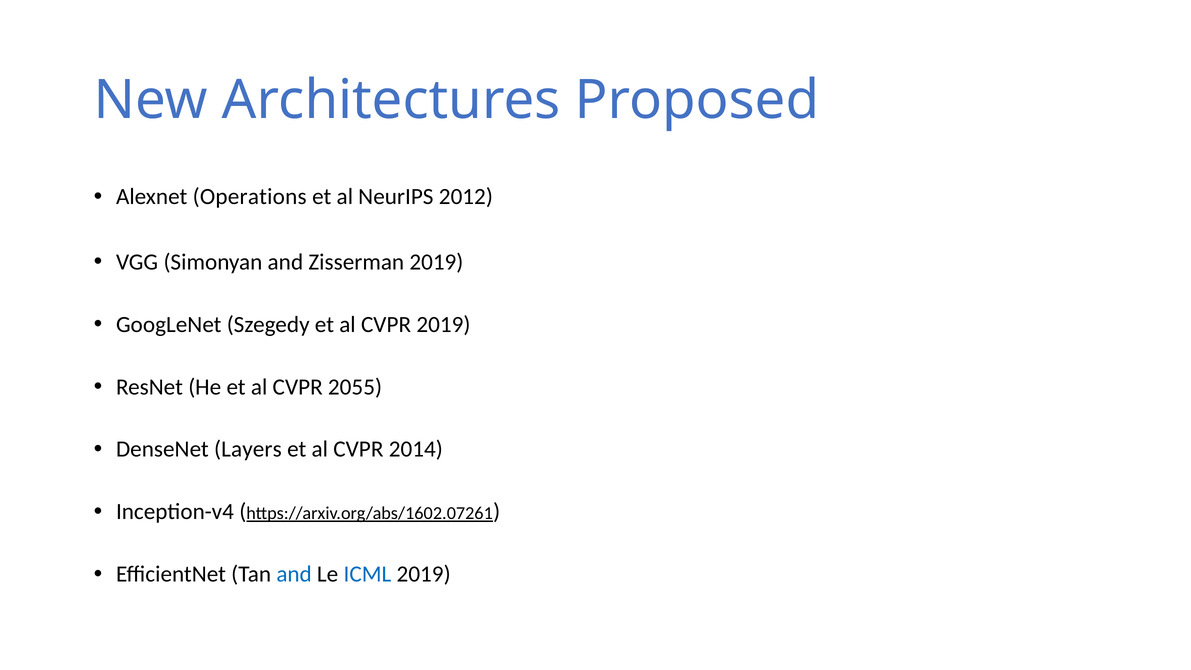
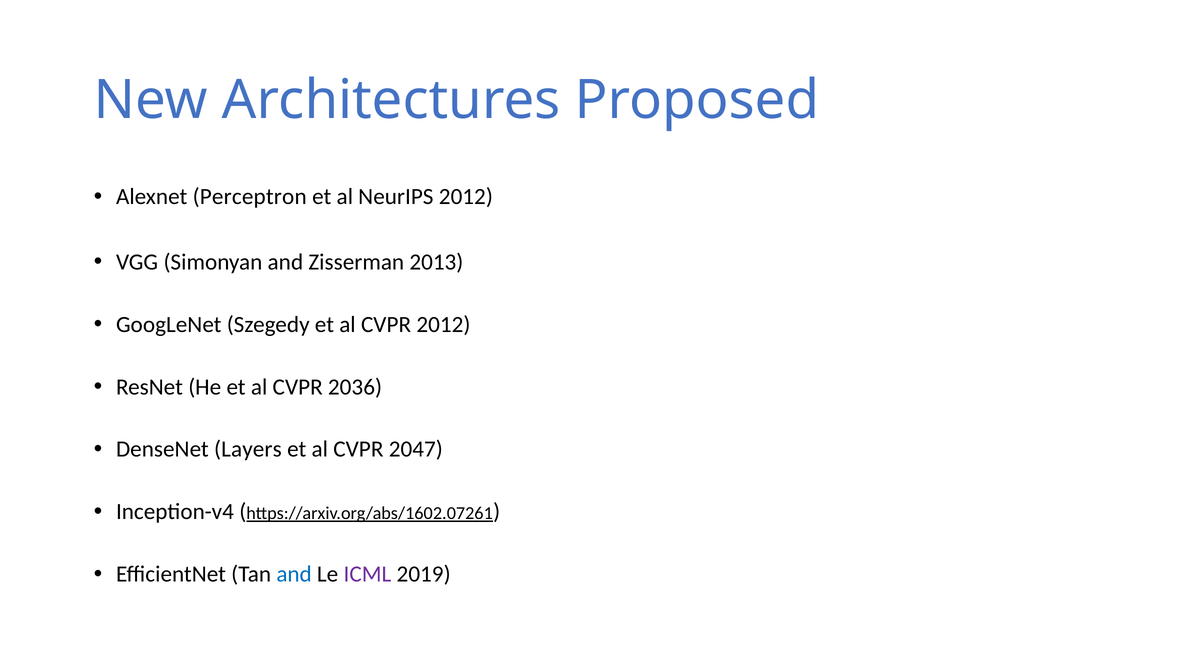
Operations: Operations -> Perceptron (250, 197)
Zisserman 2019: 2019 -> 2013 (436, 262)
CVPR 2019: 2019 -> 2012 (443, 324)
2055: 2055 -> 2036 (355, 387)
2014: 2014 -> 2047 (416, 449)
ICML colour: blue -> purple (367, 574)
